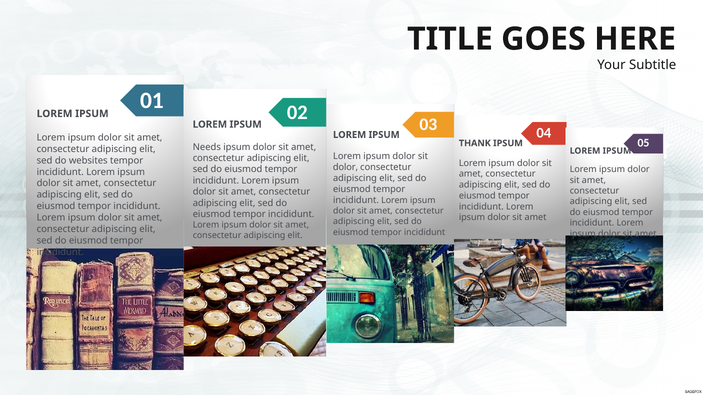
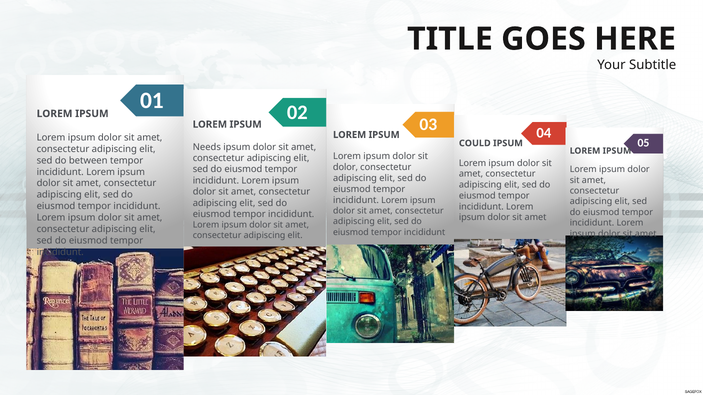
THANK: THANK -> COULD (475, 143)
websites: websites -> between (88, 161)
